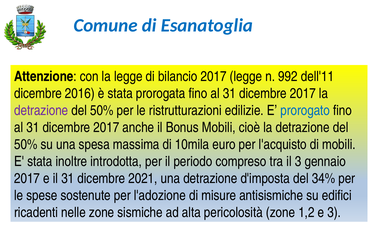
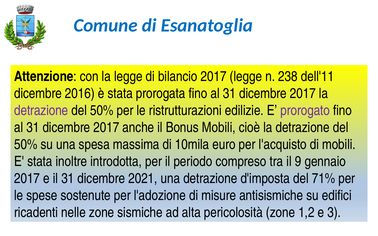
992: 992 -> 238 (288, 77)
prorogato colour: blue -> purple (305, 111)
il 3: 3 -> 9 (298, 162)
34%: 34% -> 71% (323, 179)
